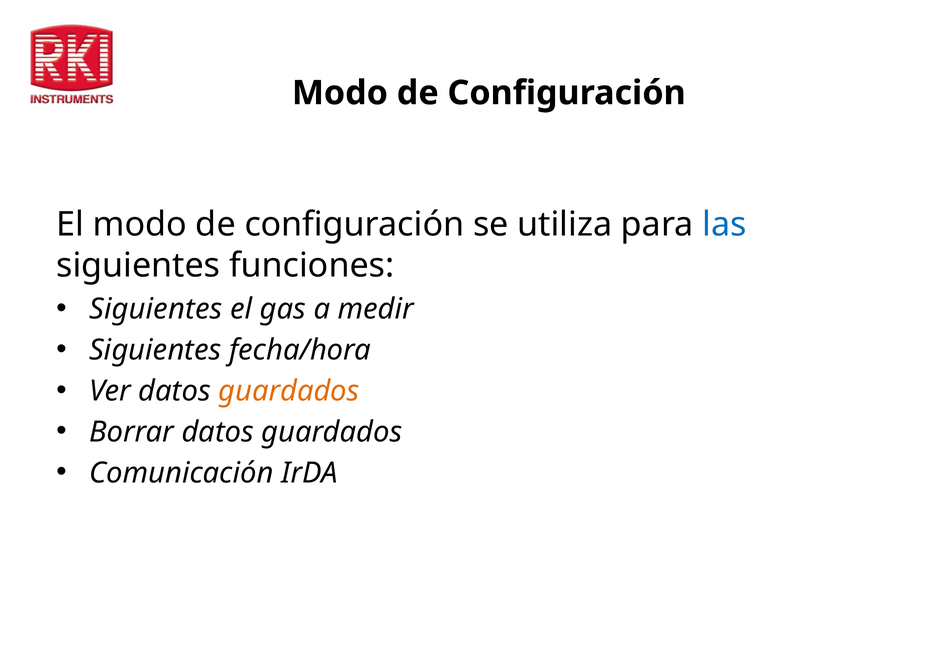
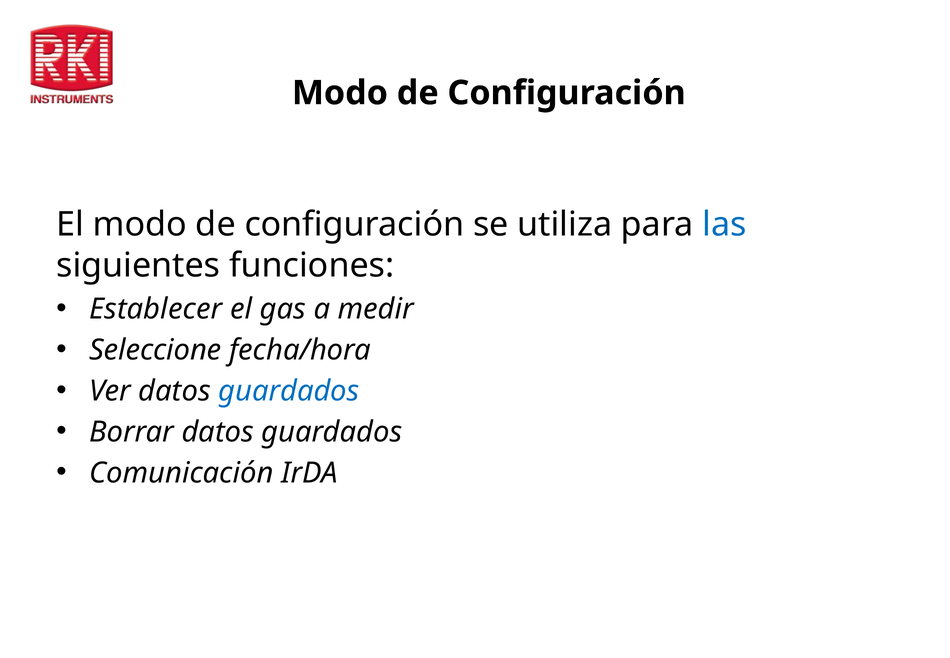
Siguientes: Siguientes -> Establecer (156, 309)
Siguientes: Siguientes -> Seleccione (155, 350)
guardados colour: orange -> blue (289, 391)
